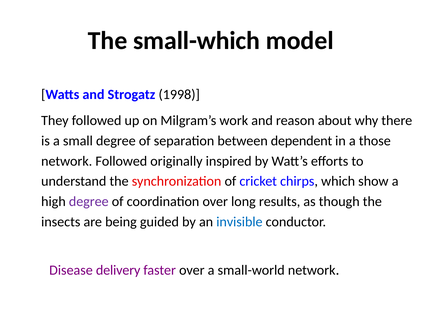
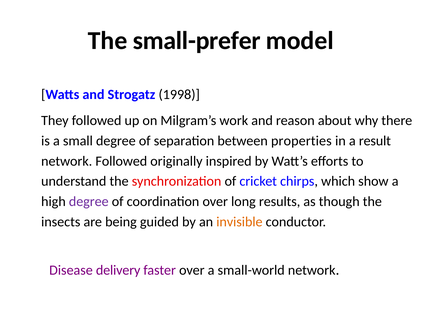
small-which: small-which -> small-prefer (197, 41)
dependent: dependent -> properties (301, 141)
those: those -> result (375, 141)
invisible colour: blue -> orange (239, 222)
